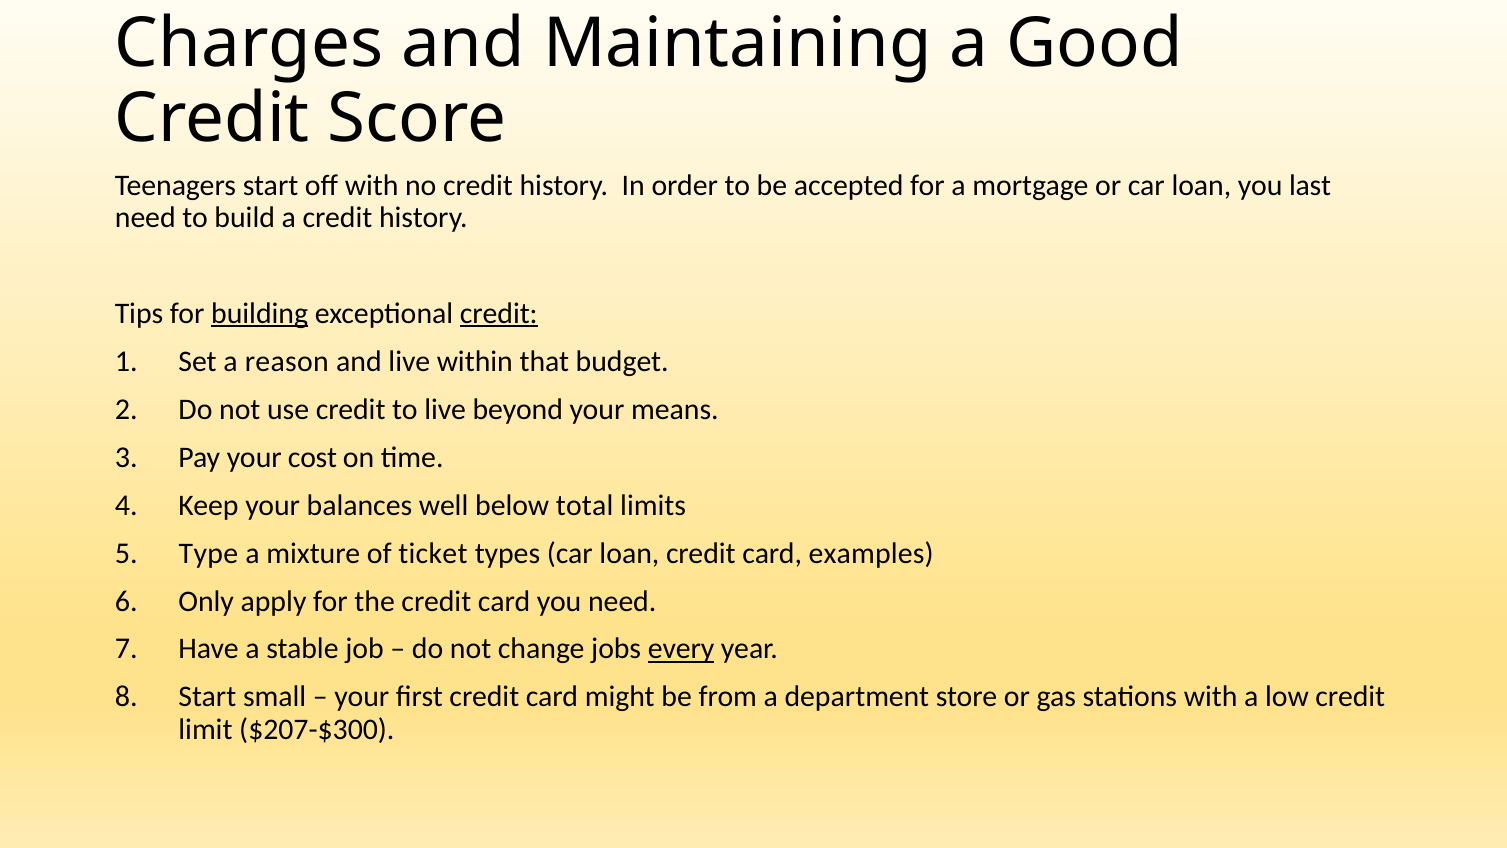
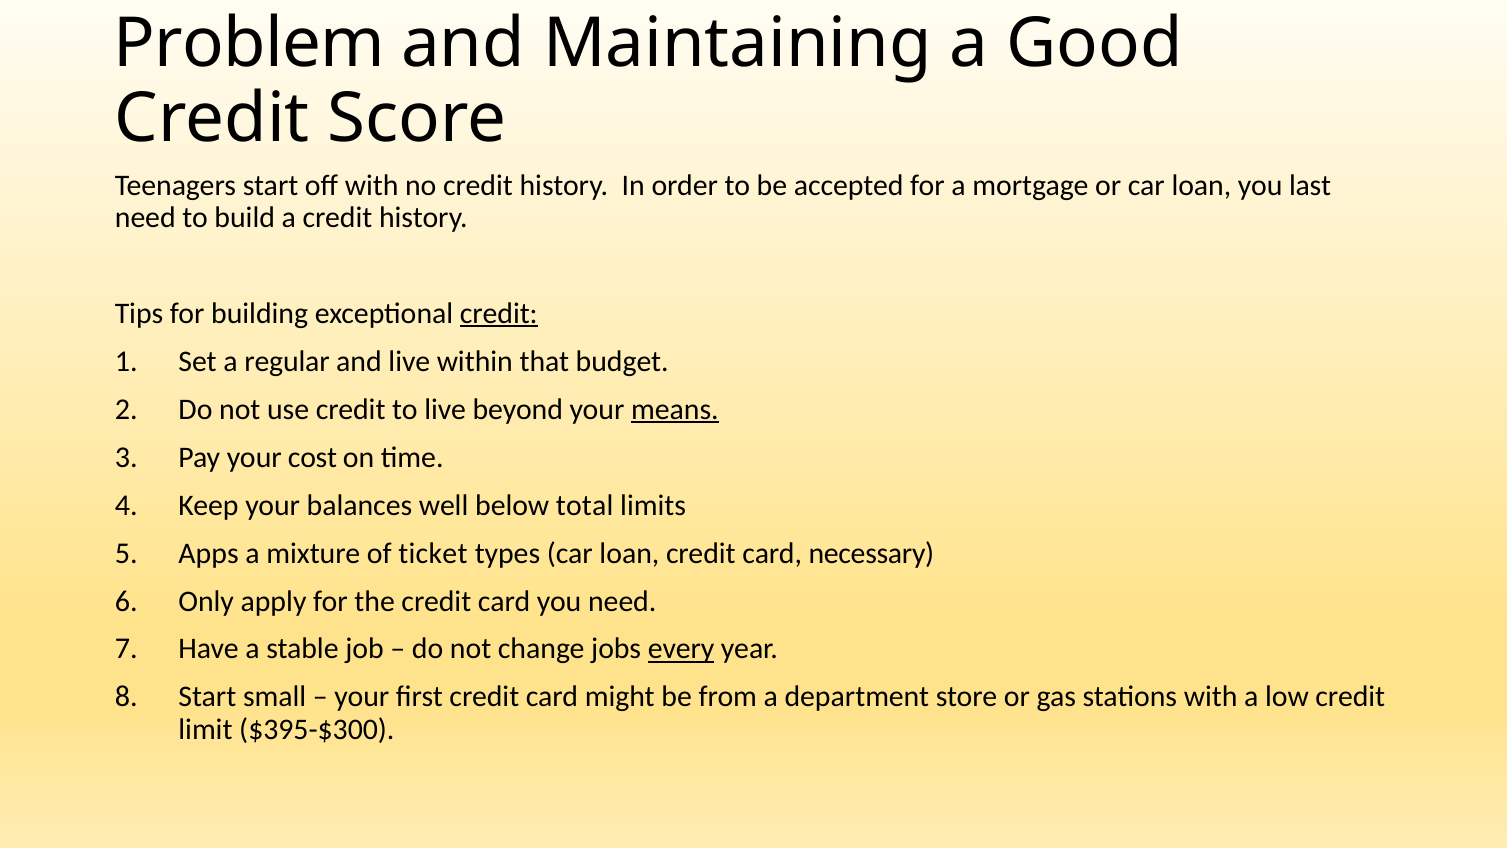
Charges: Charges -> Problem (249, 44)
building underline: present -> none (260, 313)
reason: reason -> regular (287, 361)
means underline: none -> present (675, 409)
Type: Type -> Apps (209, 553)
examples: examples -> necessary (871, 553)
$207-$300: $207-$300 -> $395-$300 (317, 729)
